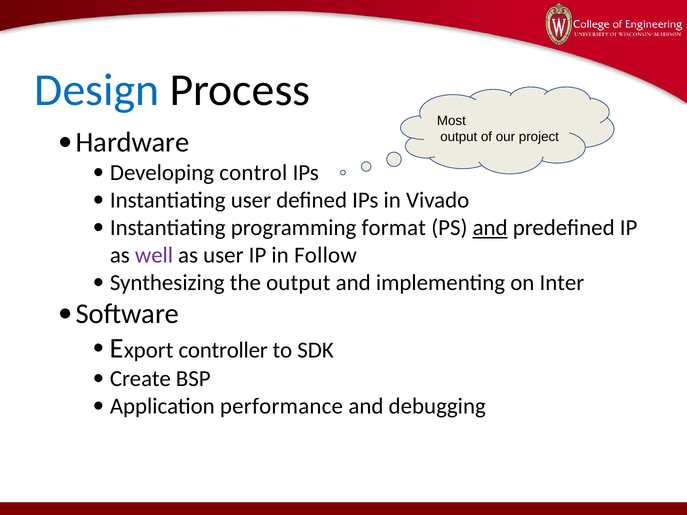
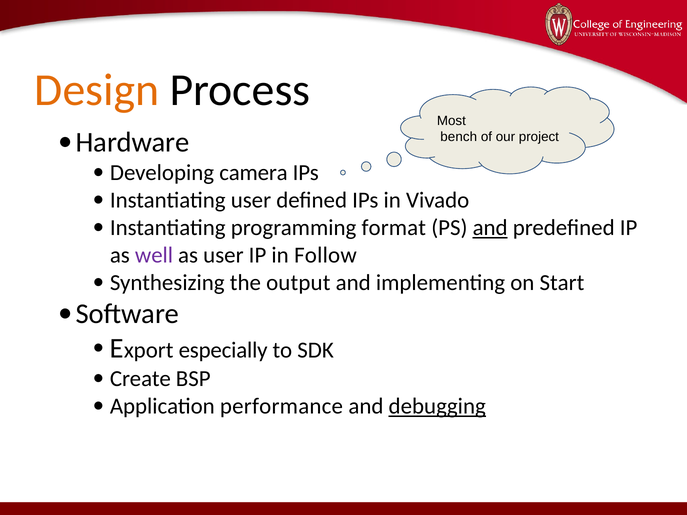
Design colour: blue -> orange (97, 90)
output: output -> bench (459, 137)
control: control -> camera (253, 173)
Inter: Inter -> Start (562, 283)
controller: controller -> especially (223, 350)
debugging underline: none -> present (437, 406)
